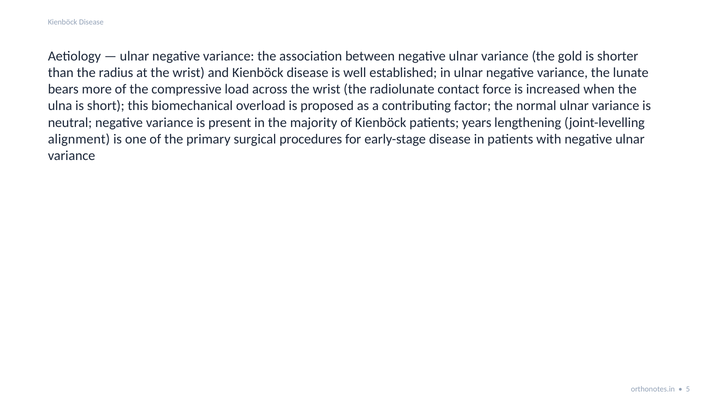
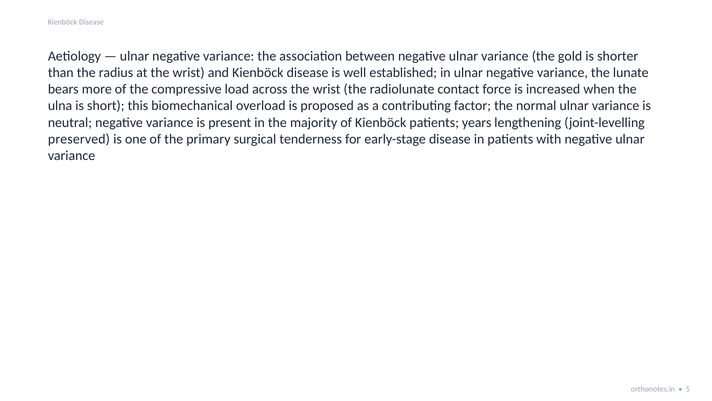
alignment: alignment -> preserved (79, 139)
procedures: procedures -> tenderness (311, 139)
